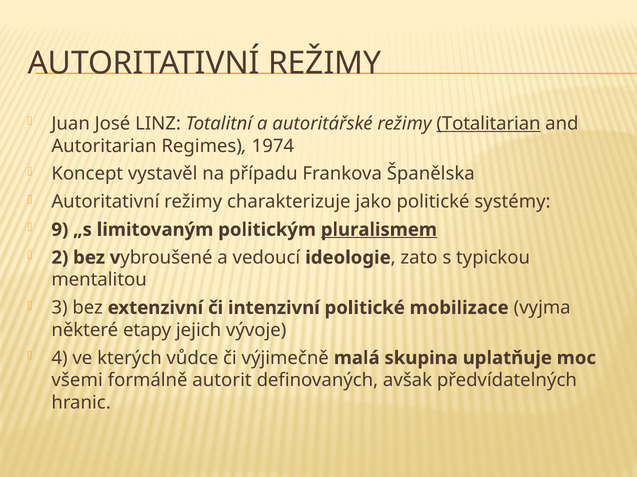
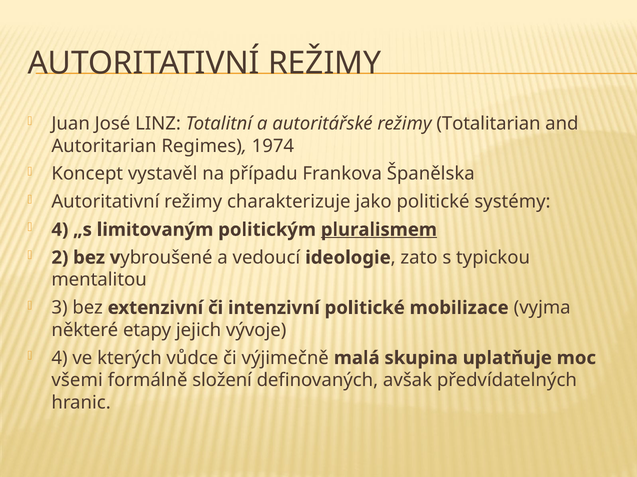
Totalitarian underline: present -> none (489, 124)
9: 9 -> 4 (60, 230)
autorit: autorit -> složení (222, 381)
